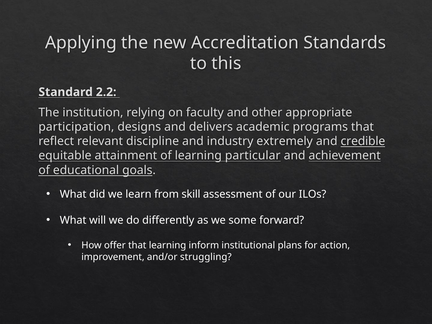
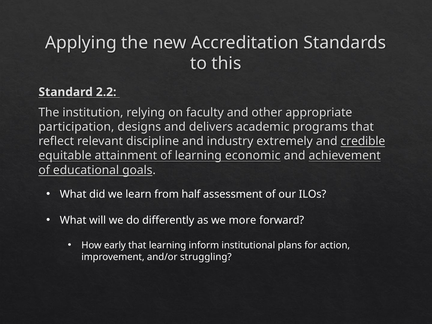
particular: particular -> economic (253, 156)
skill: skill -> half (191, 194)
some: some -> more (242, 220)
offer: offer -> early (115, 245)
